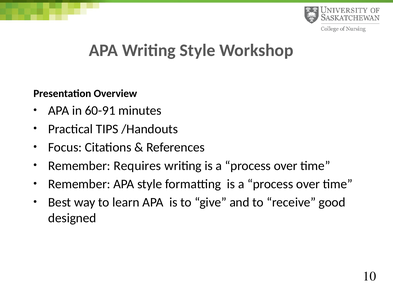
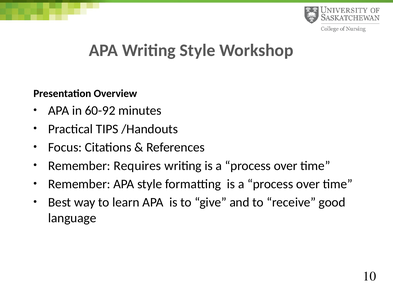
60-91: 60-91 -> 60-92 (100, 111)
designed: designed -> language (72, 218)
